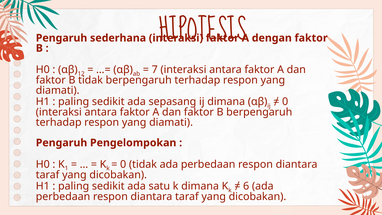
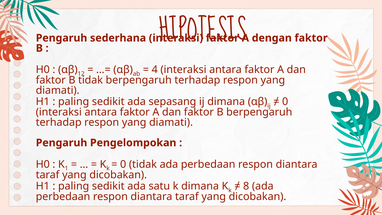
7: 7 -> 4 (155, 70)
6: 6 -> 8 (246, 186)
